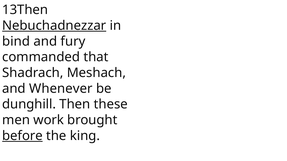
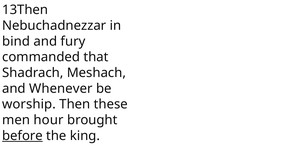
Nebuchadnezzar underline: present -> none (54, 26)
dunghill: dunghill -> worship (29, 105)
work: work -> hour (48, 120)
